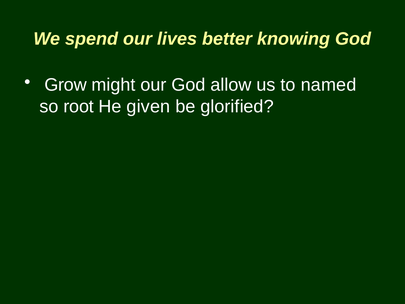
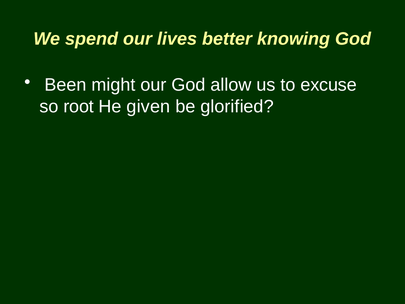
Grow: Grow -> Been (65, 85)
named: named -> excuse (329, 85)
